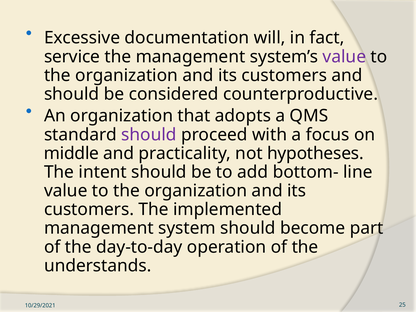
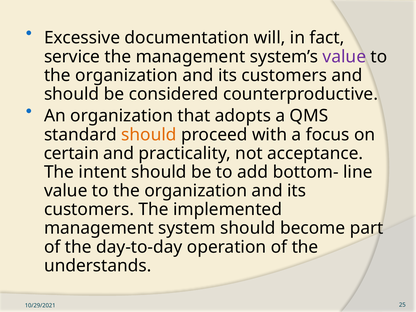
should colour: purple -> orange (149, 135)
middle: middle -> certain (71, 153)
hypotheses: hypotheses -> acceptance (315, 153)
